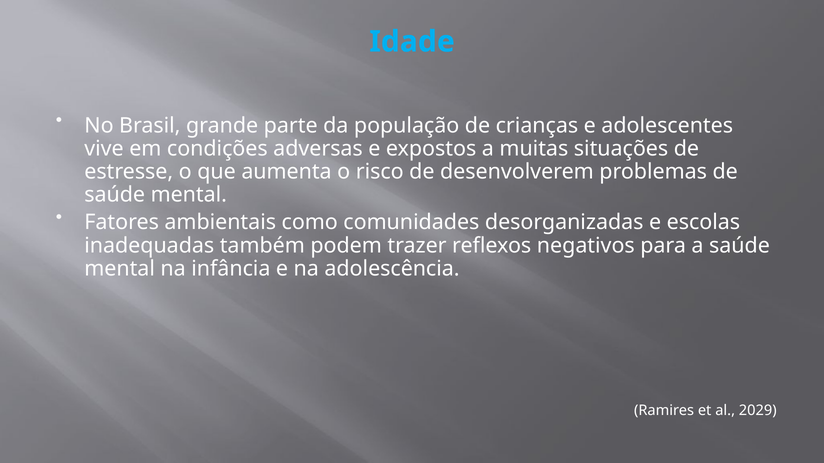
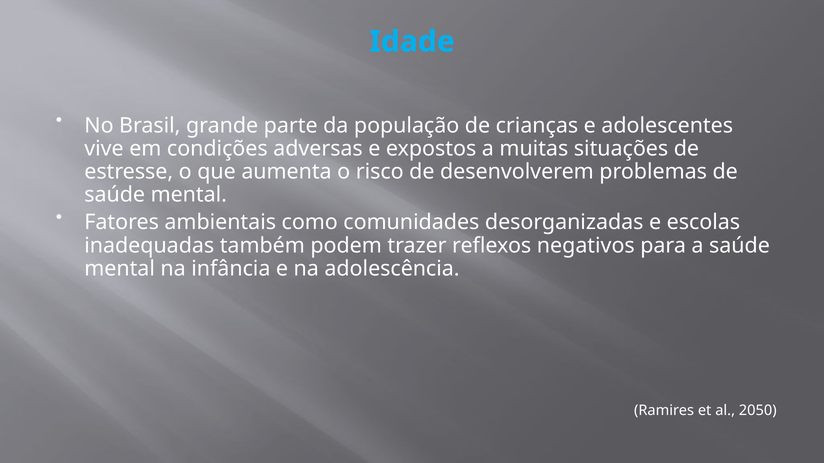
2029: 2029 -> 2050 (758, 411)
